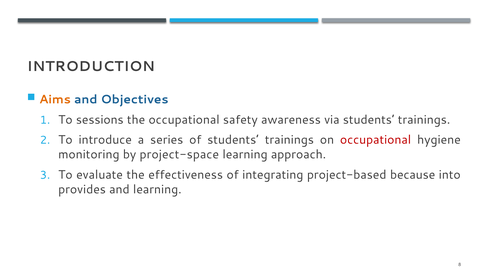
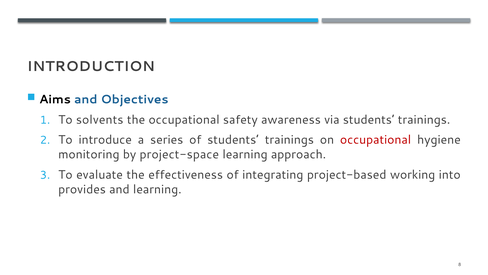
Aims colour: orange -> black (55, 99)
sessions: sessions -> solvents (100, 119)
because: because -> working (413, 174)
